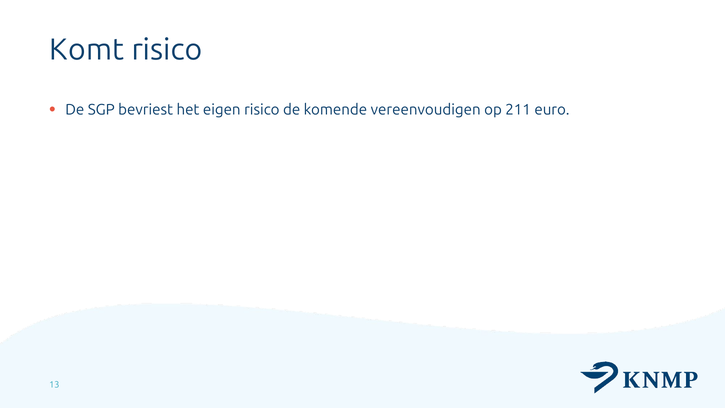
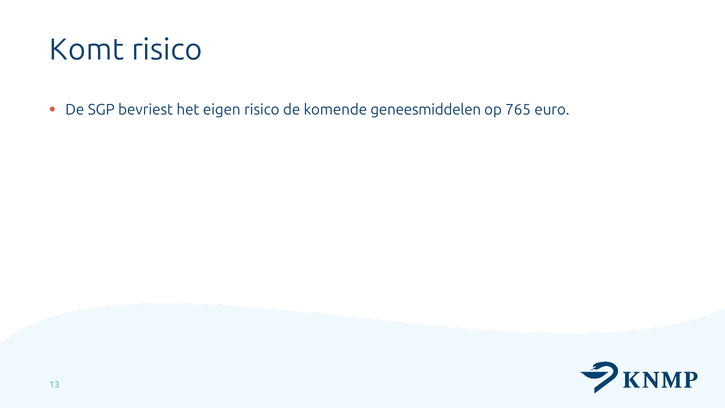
vereenvoudigen: vereenvoudigen -> geneesmiddelen (426, 110)
211: 211 -> 765 (518, 110)
